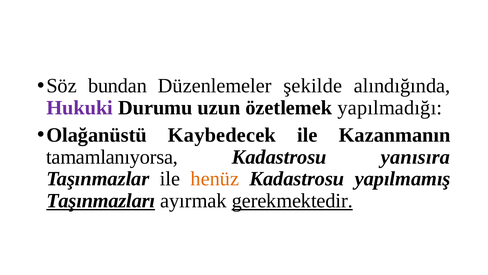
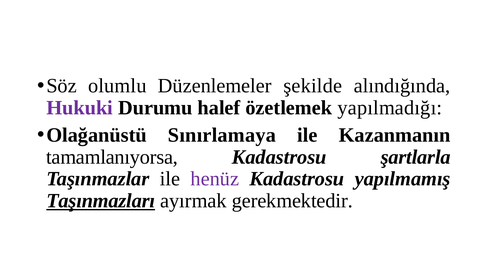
bundan: bundan -> olumlu (117, 86)
uzun: uzun -> halef (219, 108)
Kaybedecek: Kaybedecek -> Sınırlamaya (222, 135)
yanısıra: yanısıra -> şartlarla (416, 157)
henüz colour: orange -> purple (215, 179)
gerekmektedir underline: present -> none (292, 201)
